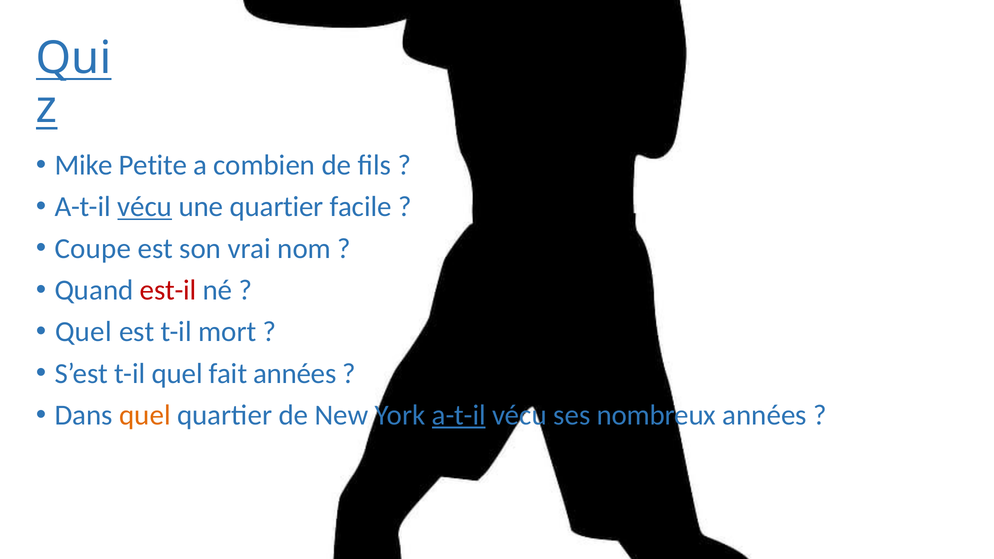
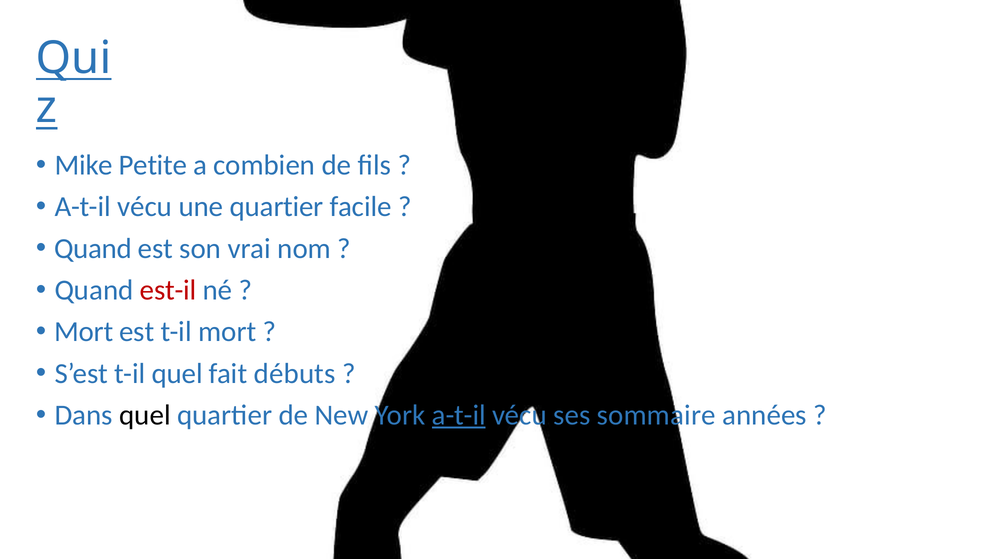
vécu underline: present -> none (145, 207)
Coupe: Coupe -> Quand (93, 249)
Quel: Quel -> Mort (84, 332)
fait années: années -> débuts (295, 374)
quel colour: orange -> black (145, 415)
nombreux: nombreux -> sommaire (656, 415)
